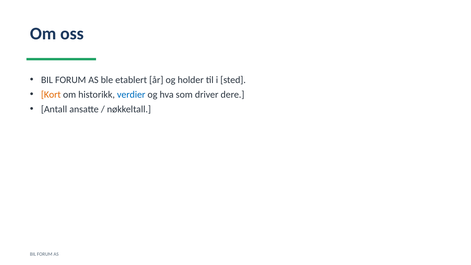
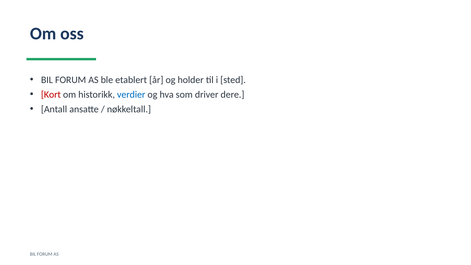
Kort colour: orange -> red (51, 95)
